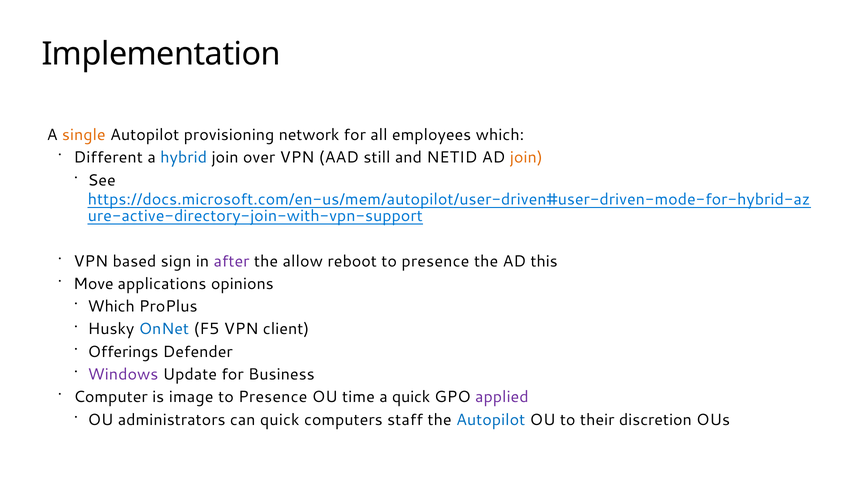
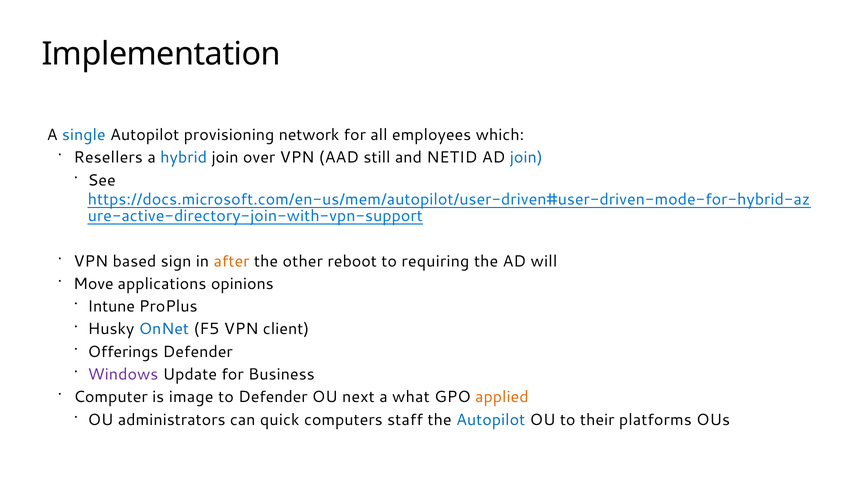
single colour: orange -> blue (84, 135)
Different: Different -> Resellers (108, 157)
join colour: orange -> blue (526, 157)
after colour: purple -> orange (232, 261)
allow: allow -> other (303, 261)
reboot to presence: presence -> requiring (435, 261)
this: this -> will (544, 261)
Which: Which -> Intune (111, 306)
Presence: Presence -> Defender (273, 396)
time: time -> next (358, 396)
a quick: quick -> what (411, 396)
applied colour: purple -> orange (502, 396)
discretion: discretion -> platforms (655, 419)
